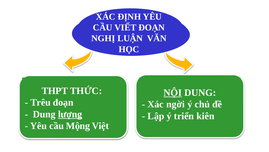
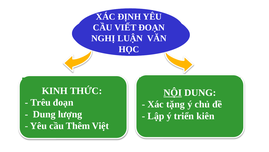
THPT: THPT -> KINH (55, 90)
ngời: ngời -> tặng (176, 104)
lượng underline: present -> none (70, 114)
Mộng: Mộng -> Thêm (78, 125)
